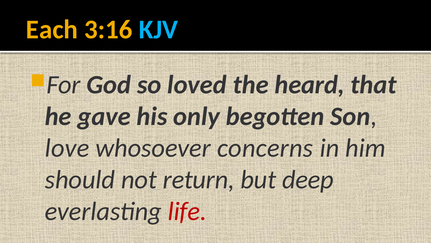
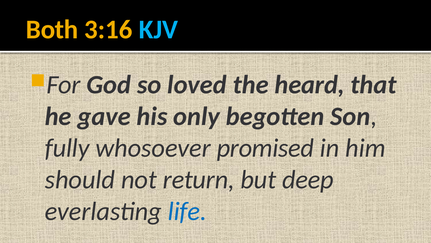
Each: Each -> Both (52, 30)
love: love -> fully (67, 148)
concerns: concerns -> promised (265, 148)
life colour: red -> blue (187, 211)
